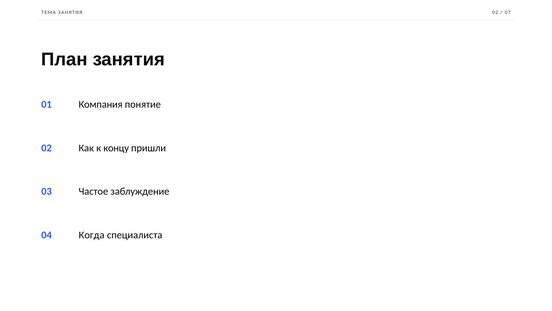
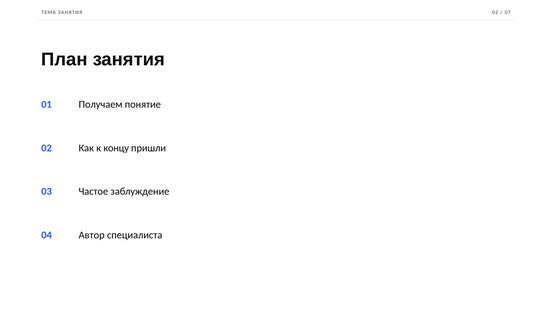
Компания: Компания -> Получаем (101, 104)
Когда: Когда -> Автор (92, 235)
